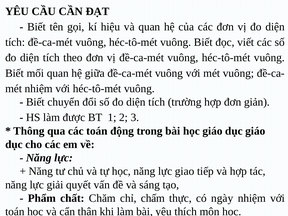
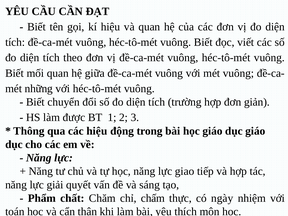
mét nhiệm: nhiệm -> những (39, 89)
các toán: toán -> hiệu (97, 131)
